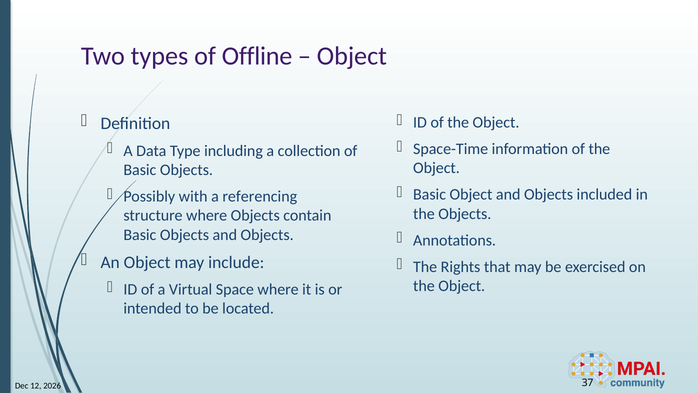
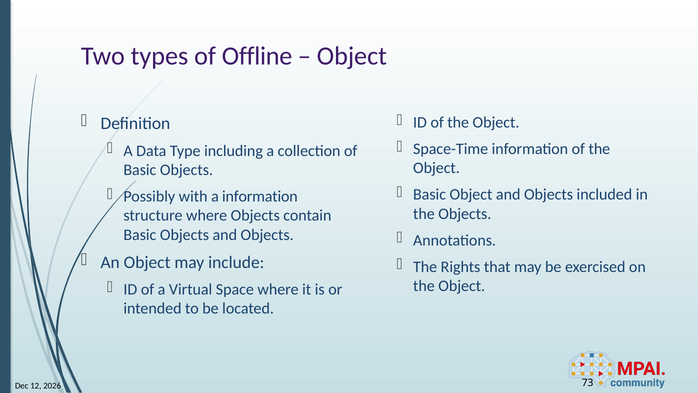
a referencing: referencing -> information (260, 196)
37: 37 -> 73 (588, 383)
